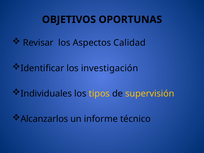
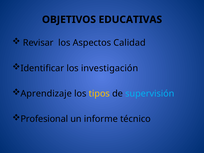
OPORTUNAS: OPORTUNAS -> EDUCATIVAS (130, 20)
Individuales: Individuales -> Aprendizaje (46, 94)
supervisión colour: yellow -> light blue (150, 94)
Alcanzarlos: Alcanzarlos -> Profesional (44, 119)
